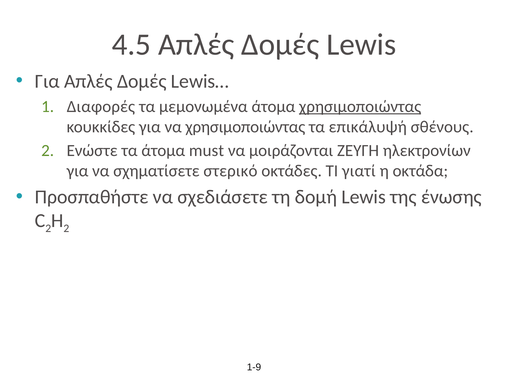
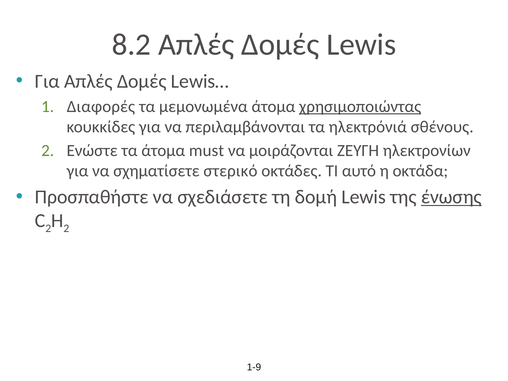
4.5: 4.5 -> 8.2 (131, 45)
να χρησιμοποιώντας: χρησιμοποιώντας -> περιλαμβάνονται (245, 127)
επικάλυψή: επικάλυψή -> ηλεκτρόνιά (368, 127)
γιατί: γιατί -> αυτό (359, 171)
ένωσης underline: none -> present (451, 197)
